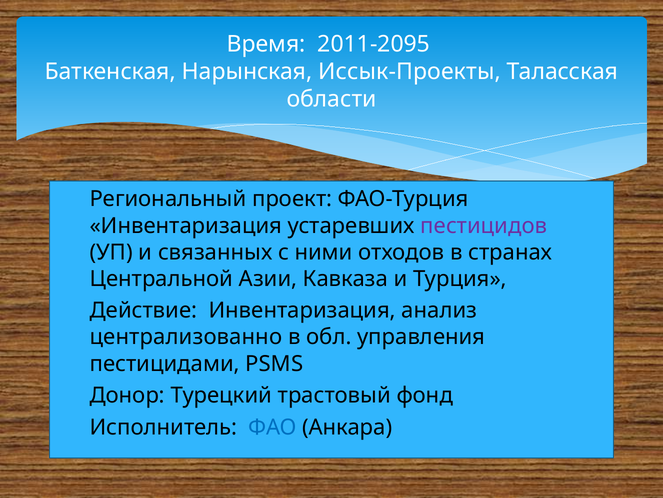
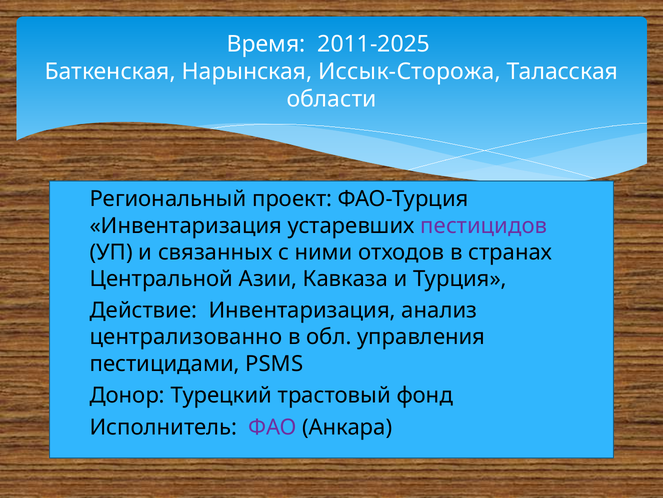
2011-2095: 2011-2095 -> 2011-2025 (374, 44)
Иссык-Проекты: Иссык-Проекты -> Иссык-Сторожа (410, 72)
ФАО colour: blue -> purple (273, 427)
